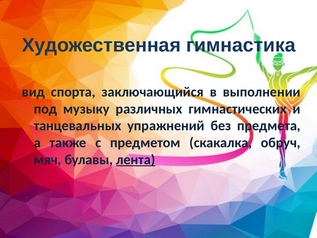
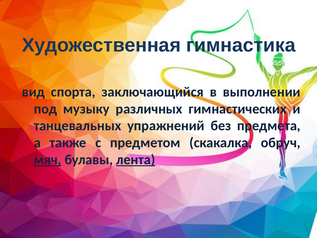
мяч underline: none -> present (48, 160)
